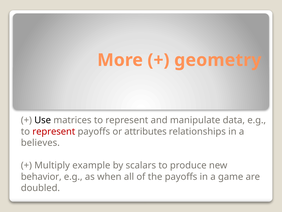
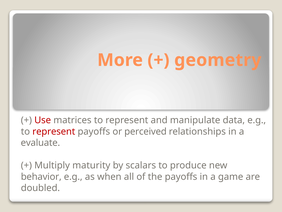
Use colour: black -> red (43, 120)
attributes: attributes -> perceived (146, 131)
believes: believes -> evaluate (40, 143)
example: example -> maturity (91, 165)
